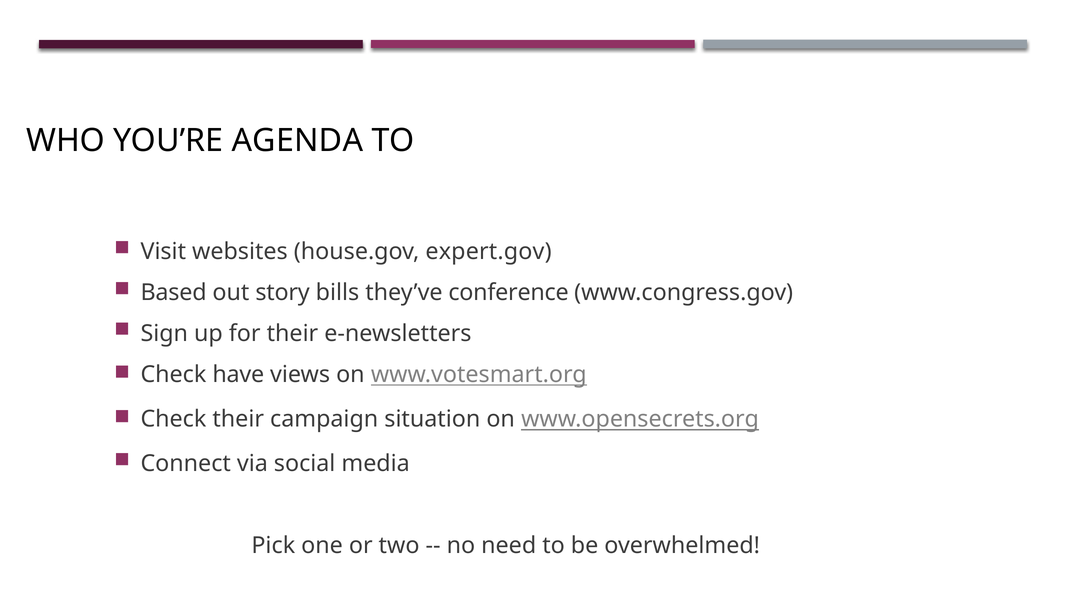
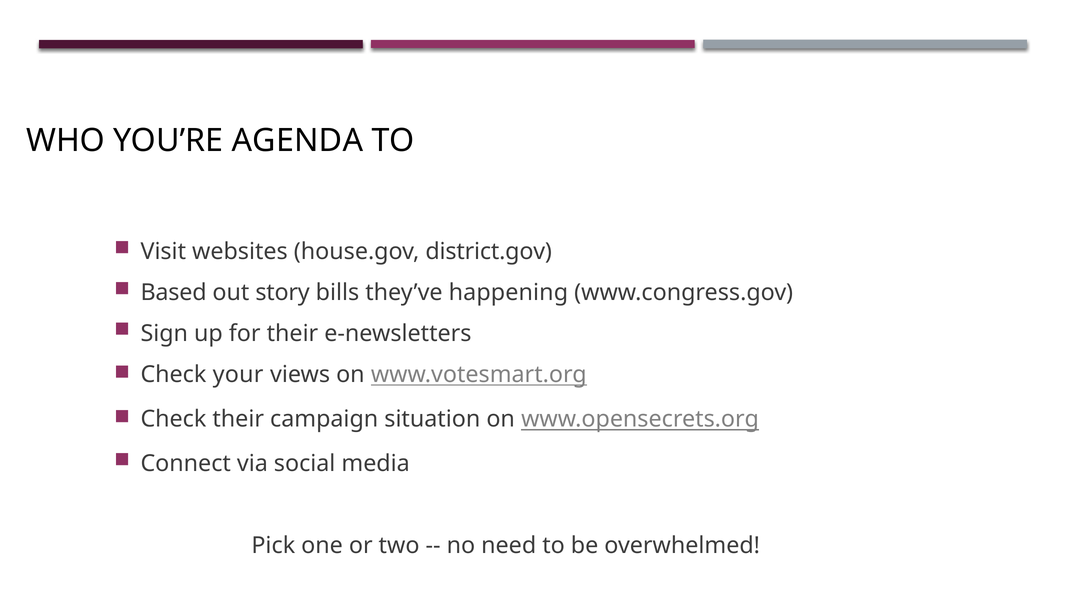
expert.gov: expert.gov -> district.gov (489, 251)
conference: conference -> happening (508, 292)
have: have -> your (238, 374)
